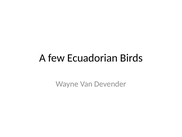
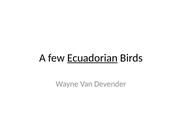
Ecuadorian underline: none -> present (92, 58)
